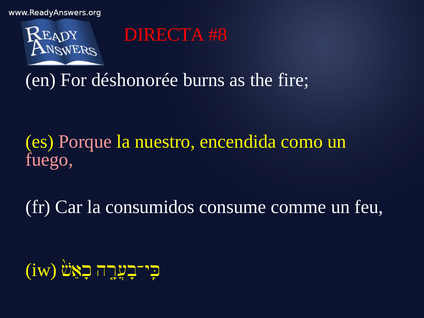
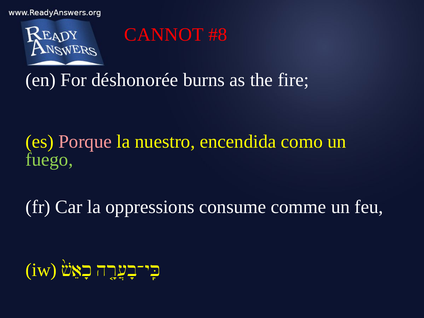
DIRECTA: DIRECTA -> CANNOT (164, 34)
fuego colour: pink -> light green (49, 160)
consumidos: consumidos -> oppressions (150, 207)
